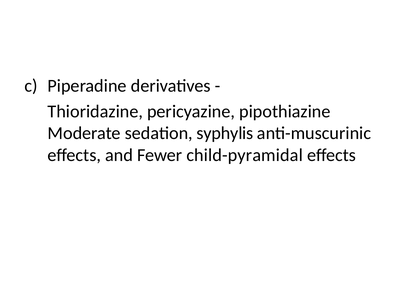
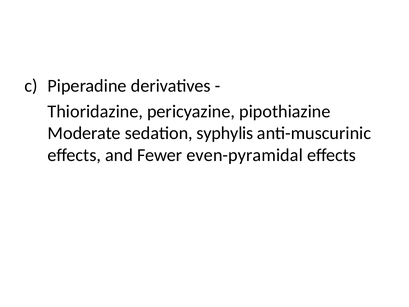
child-pyramidal: child-pyramidal -> even-pyramidal (245, 155)
